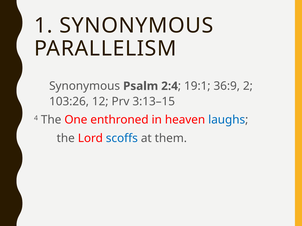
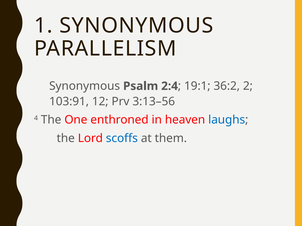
36:9: 36:9 -> 36:2 (227, 86)
103:26: 103:26 -> 103:91 (69, 102)
3:13–15: 3:13–15 -> 3:13–56 (154, 102)
